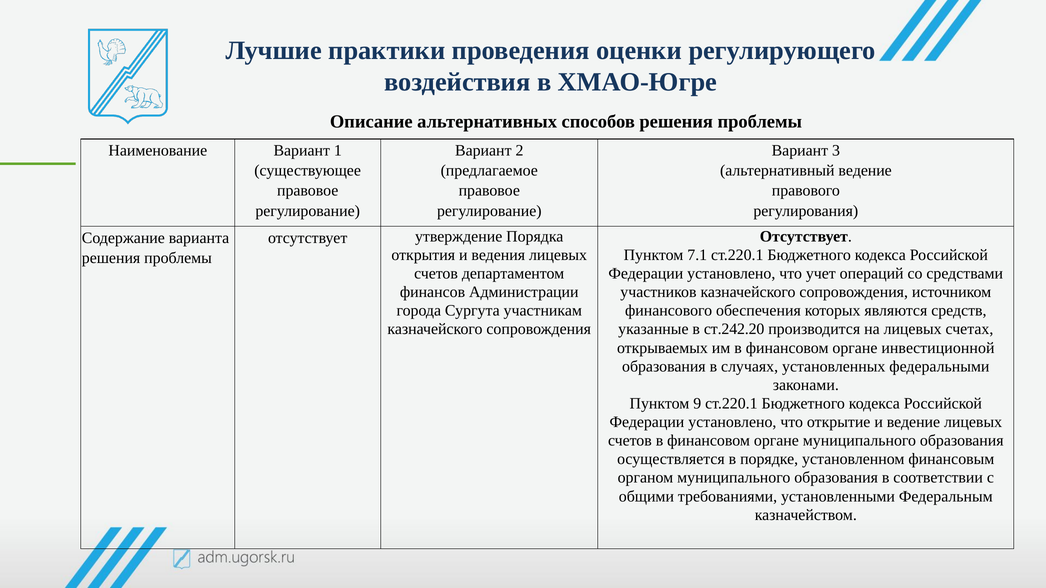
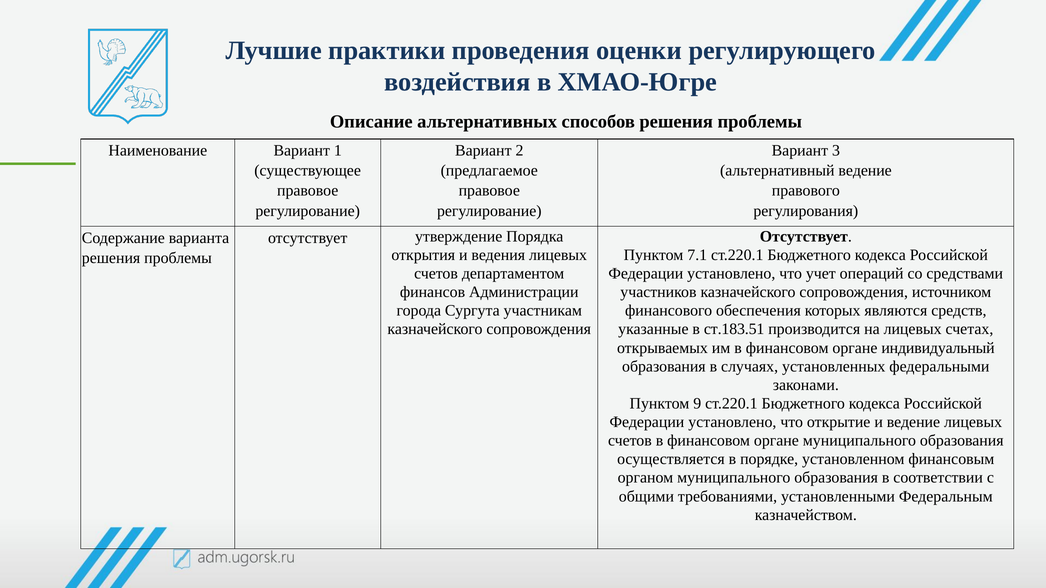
ст.242.20: ст.242.20 -> ст.183.51 (734, 329)
инвестиционной: инвестиционной -> индивидуальный (938, 348)
